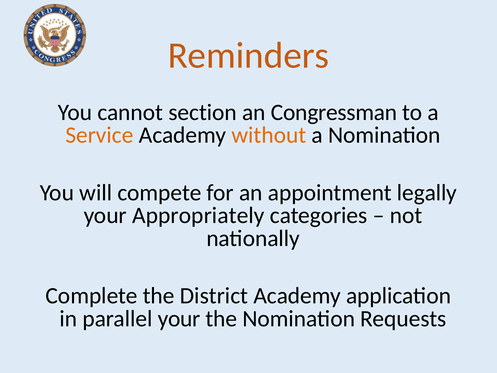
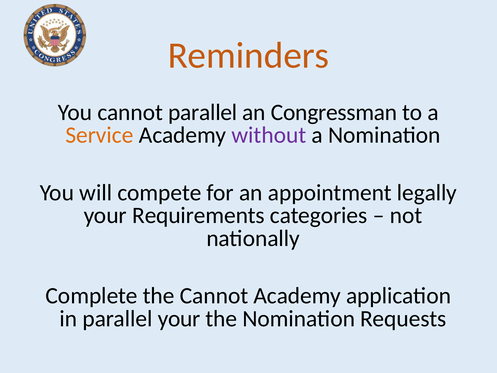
cannot section: section -> parallel (203, 112)
without colour: orange -> purple (269, 135)
Appropriately: Appropriately -> Requirements (198, 215)
the District: District -> Cannot (214, 296)
